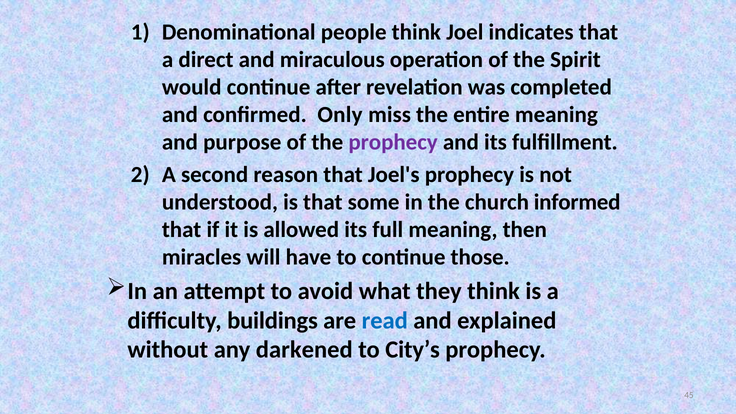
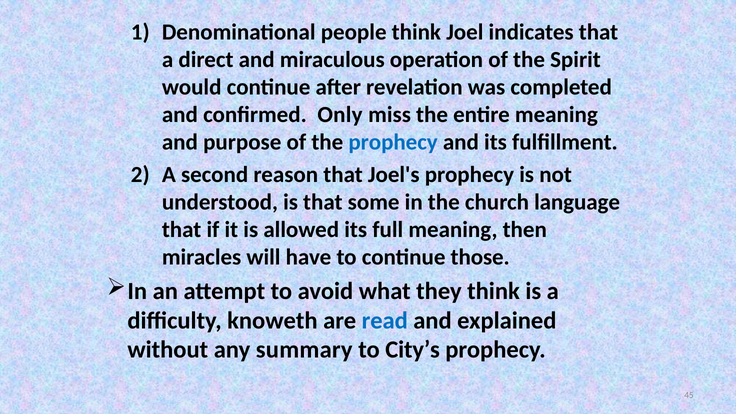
prophecy colour: purple -> blue (393, 142)
informed: informed -> language (577, 202)
buildings: buildings -> knoweth (272, 320)
darkened: darkened -> summary (304, 350)
